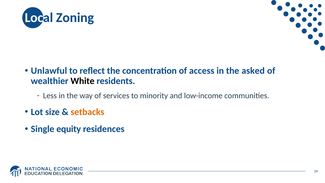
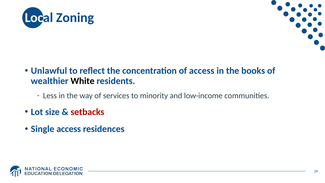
asked: asked -> books (253, 71)
setbacks colour: orange -> red (87, 112)
Single equity: equity -> access (69, 129)
